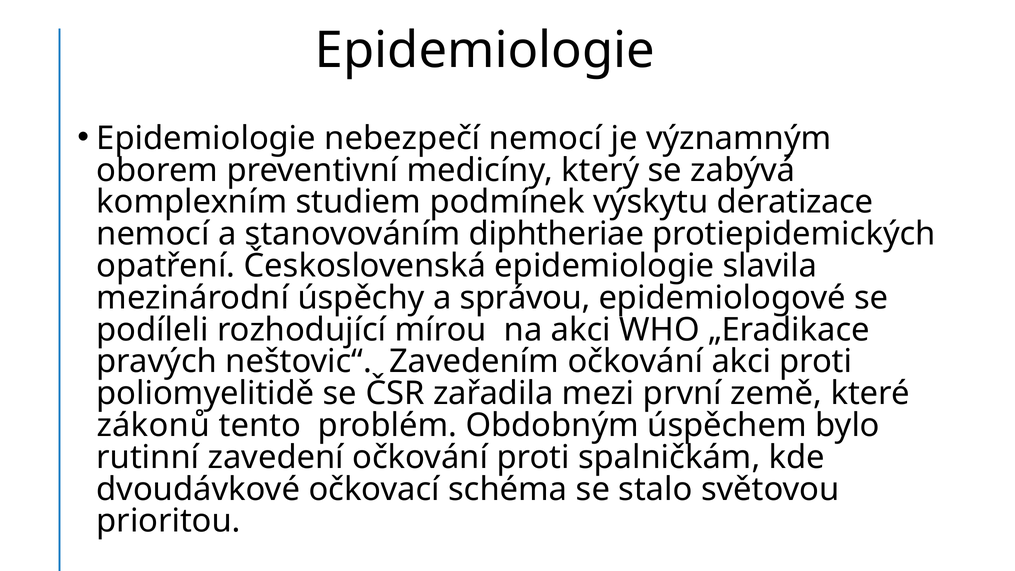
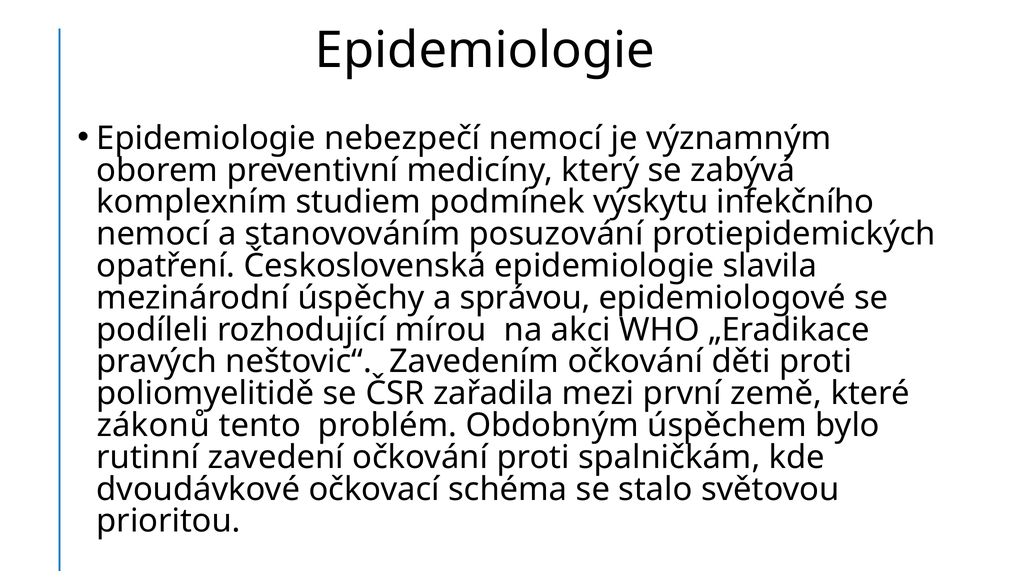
deratizace: deratizace -> infekčního (795, 202)
diphtheriae: diphtheriae -> posuzování (556, 234)
očkování akci: akci -> děti (741, 362)
